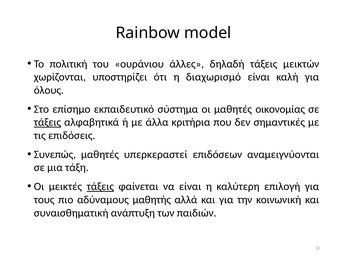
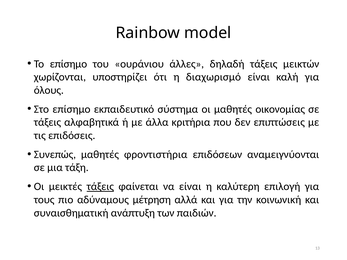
Το πολιτική: πολιτική -> επίσημο (68, 64)
τάξεις underline: present -> none (47, 122)
σημαντικές: σημαντικές -> επιπτώσεις (279, 122)
υπερκεραστεί: υπερκεραστεί -> φροντιστήρια (156, 155)
μαθητής: μαθητής -> μέτρηση (152, 200)
